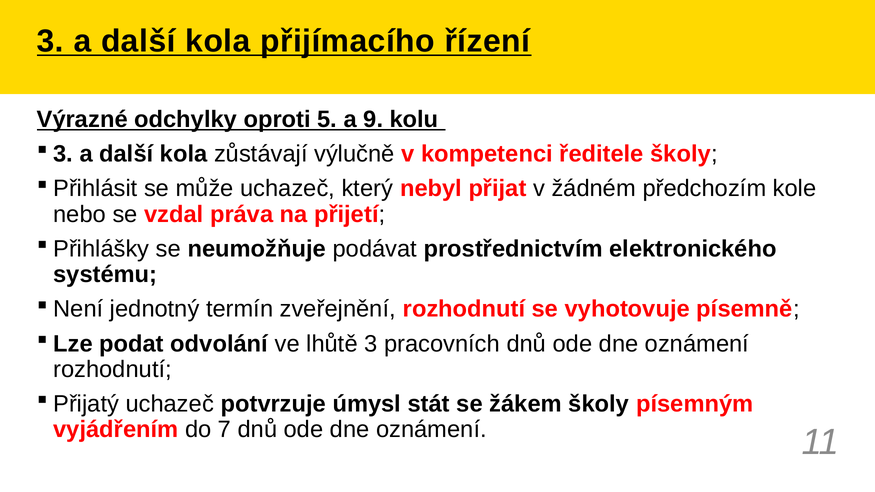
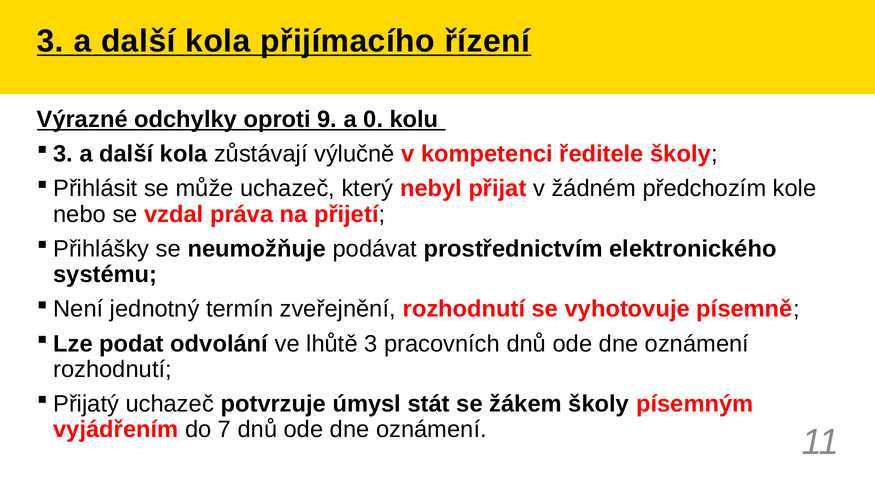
5: 5 -> 9 (327, 119)
9: 9 -> 0 (373, 119)
